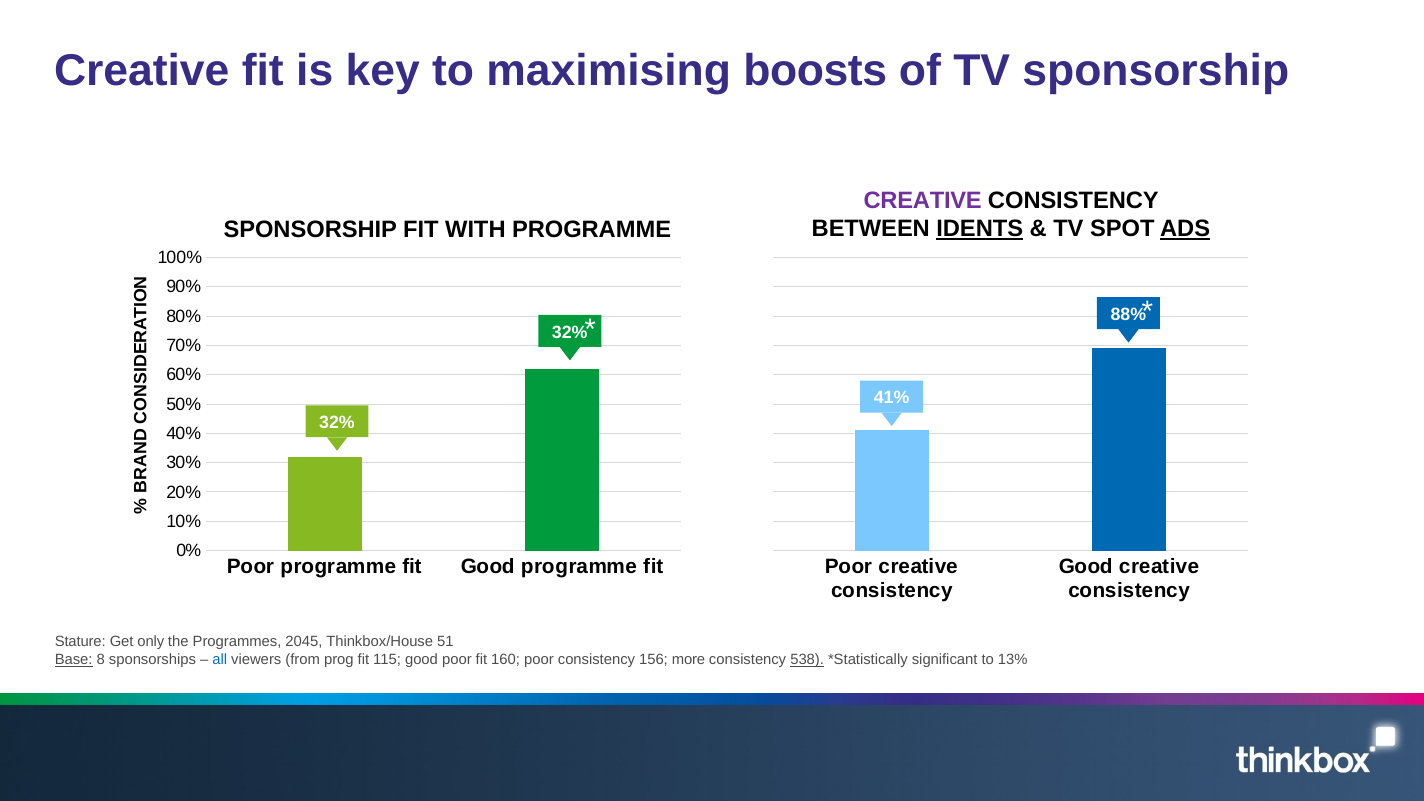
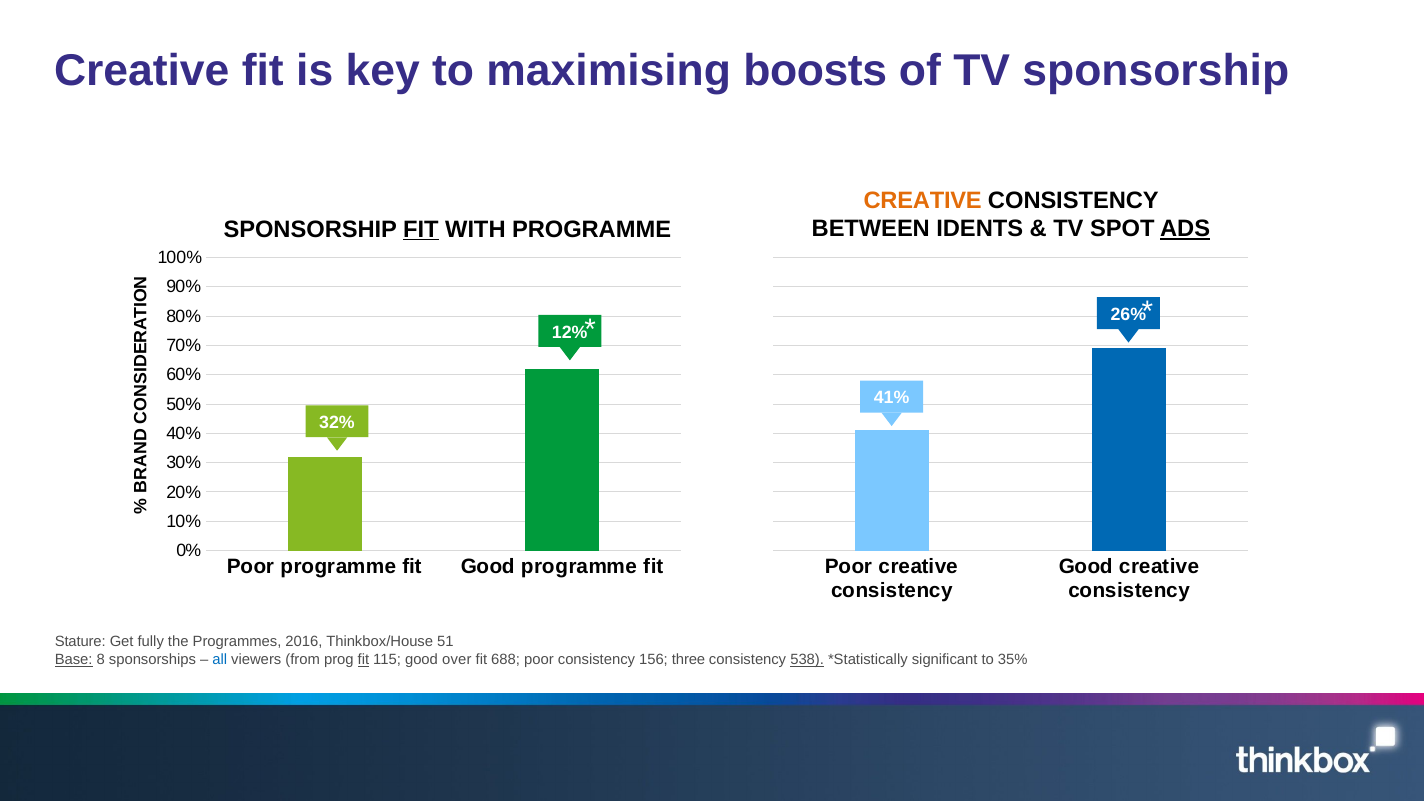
CREATIVE colour: purple -> orange (923, 200)
IDENTS underline: present -> none (980, 229)
FIT underline: none -> present (421, 229)
88%: 88% -> 26% (1128, 314)
32%: 32% -> 12% (570, 332)
only: only -> fully (151, 642)
2045: 2045 -> 2016 (304, 642)
fit underline: none -> present (363, 660)
good poor: poor -> over (457, 660)
160: 160 -> 688 (506, 660)
more: more -> three (689, 660)
13%: 13% -> 35% (1013, 660)
